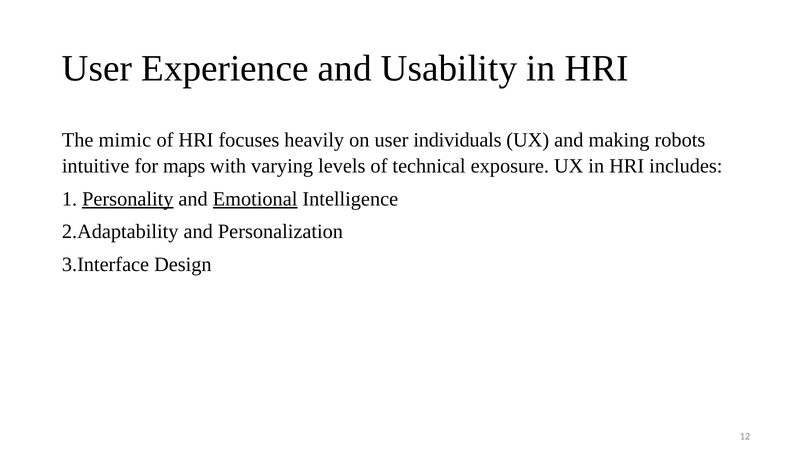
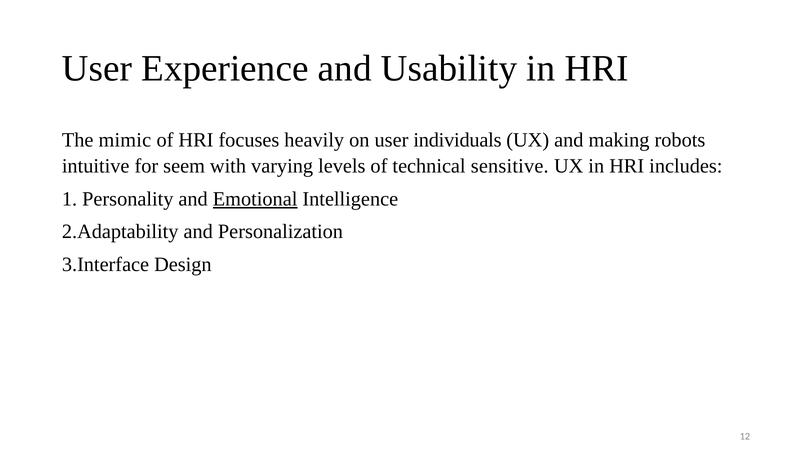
maps: maps -> seem (184, 166)
exposure: exposure -> sensitive (510, 166)
Personality underline: present -> none (128, 199)
